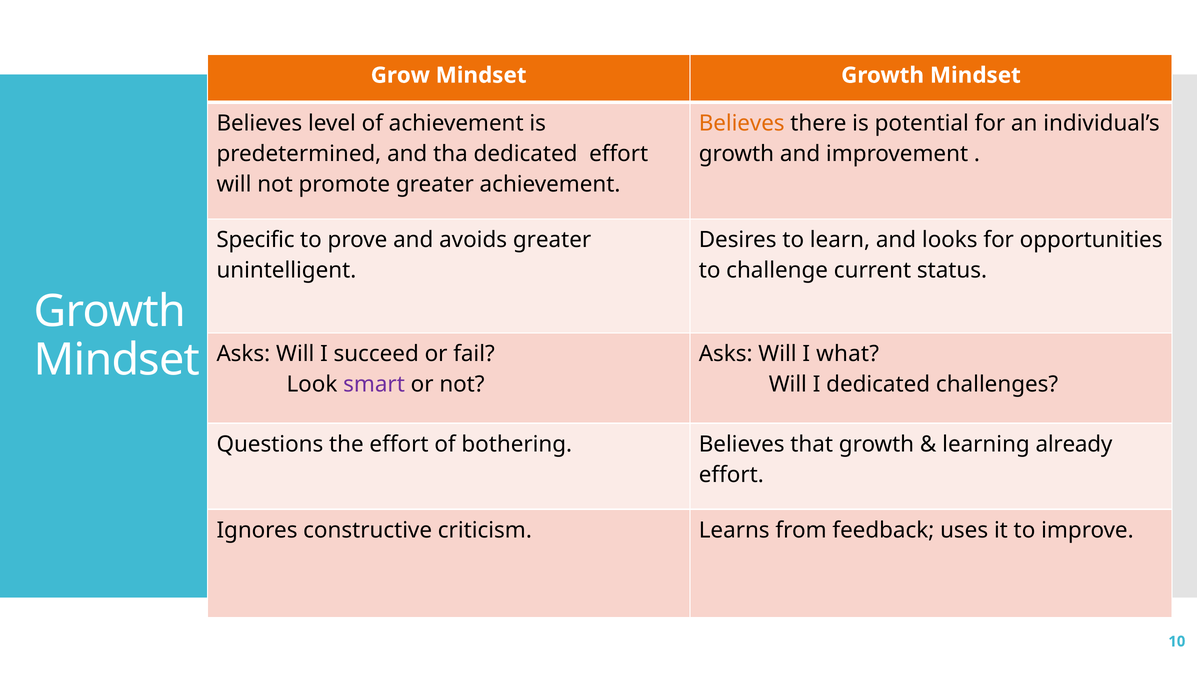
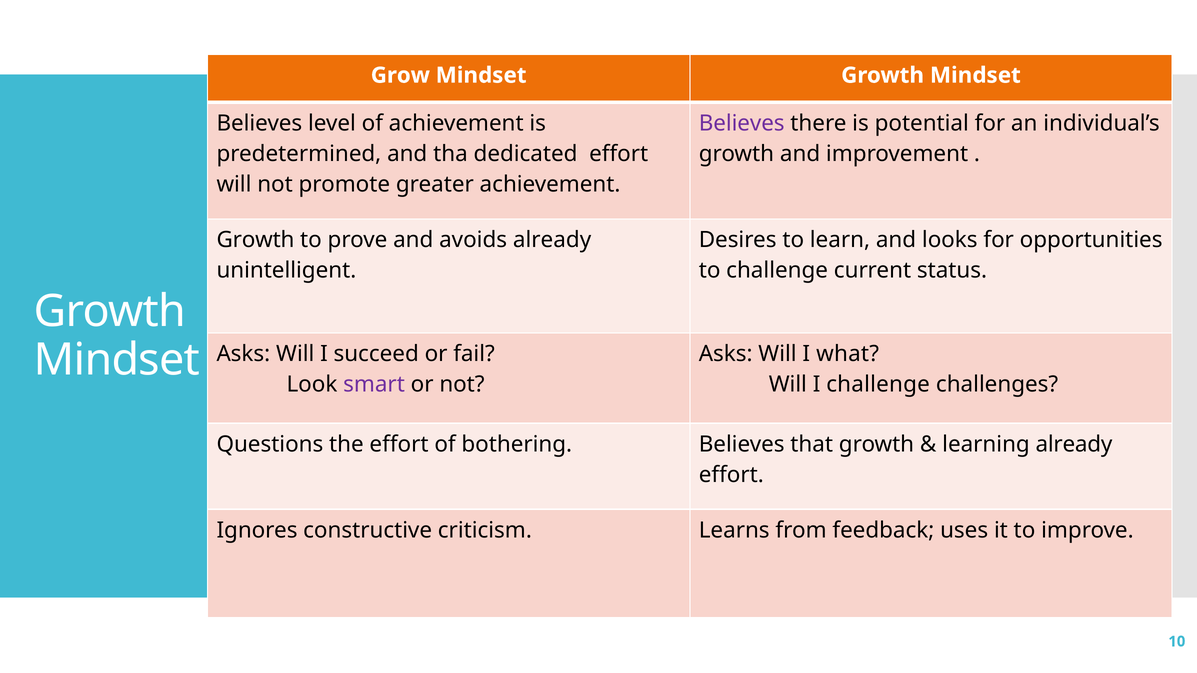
Believes colour: orange -> purple (742, 123)
Specific: Specific -> Growth (255, 240)
avoids greater: greater -> already (552, 240)
I dedicated: dedicated -> challenge (878, 385)
